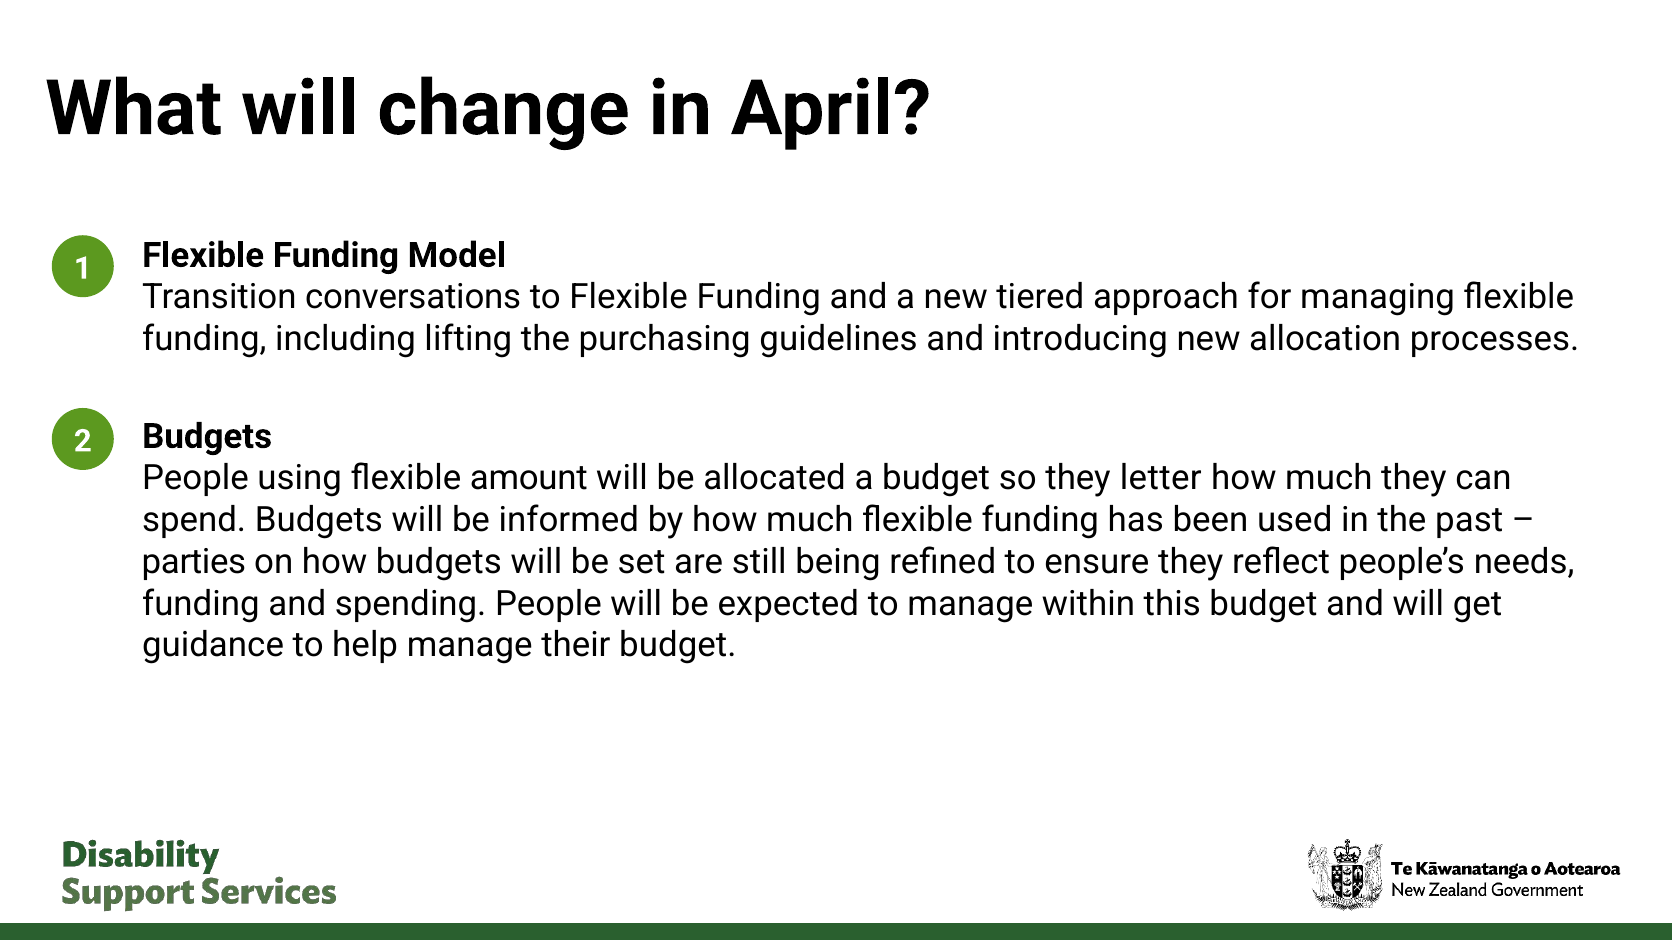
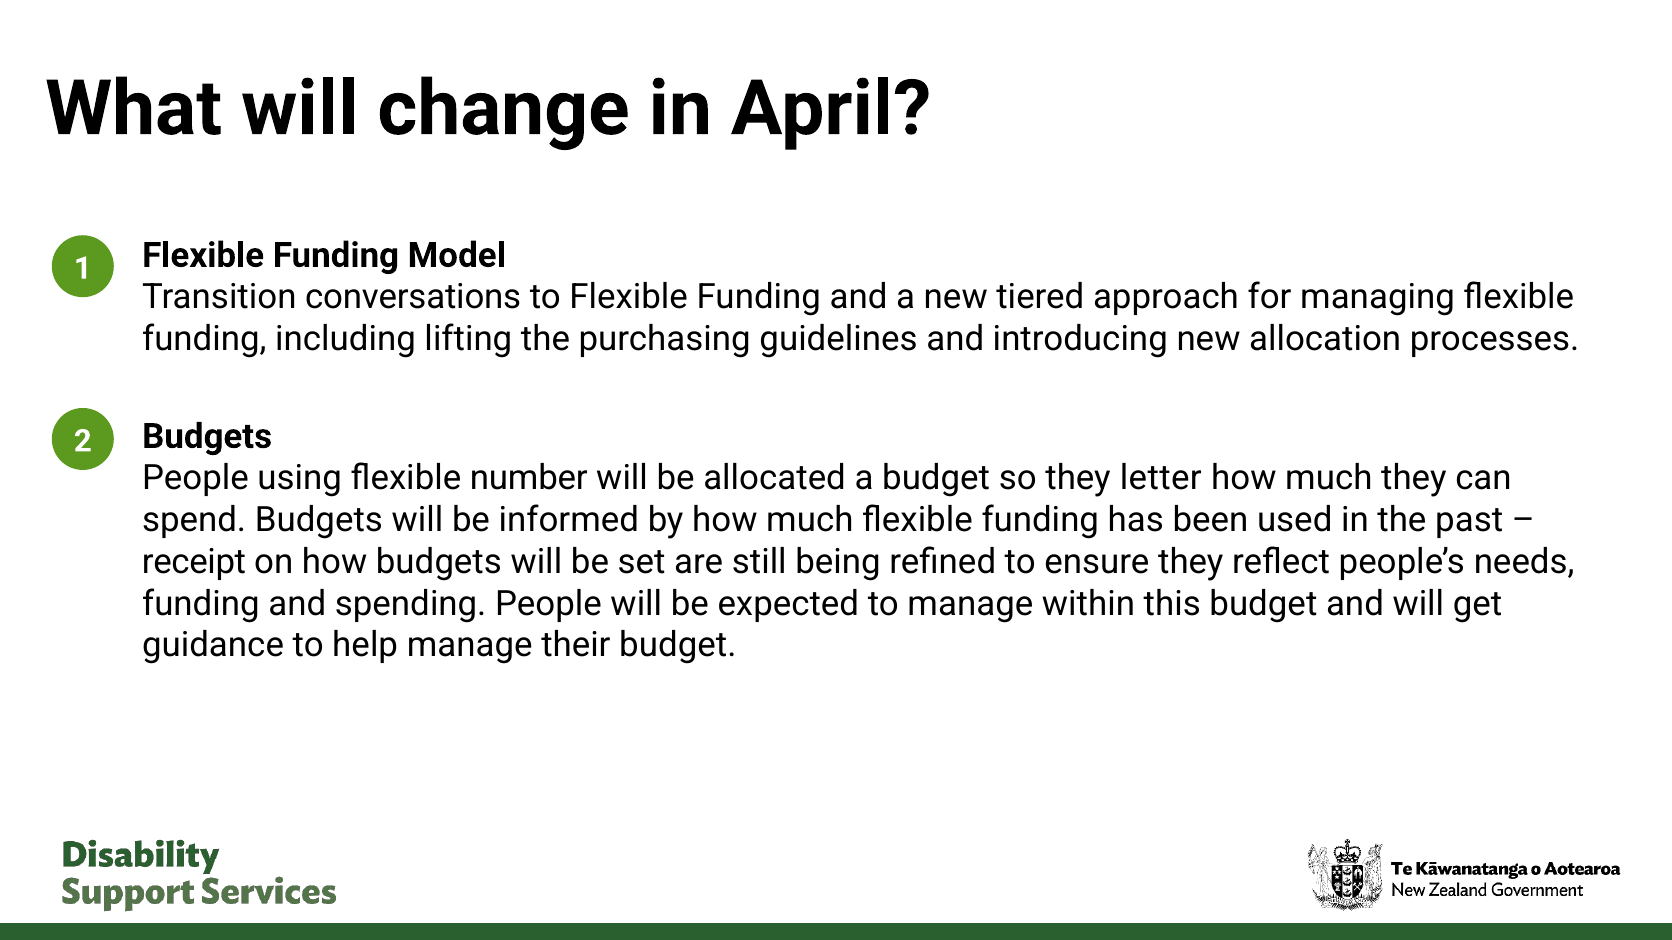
amount: amount -> number (529, 478)
parties: parties -> receipt (194, 562)
